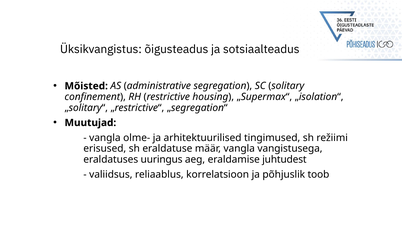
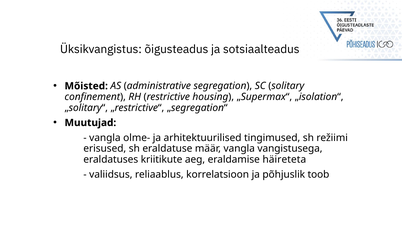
uuringus: uuringus -> kriitikute (162, 160)
juhtudest: juhtudest -> häireteta (284, 160)
